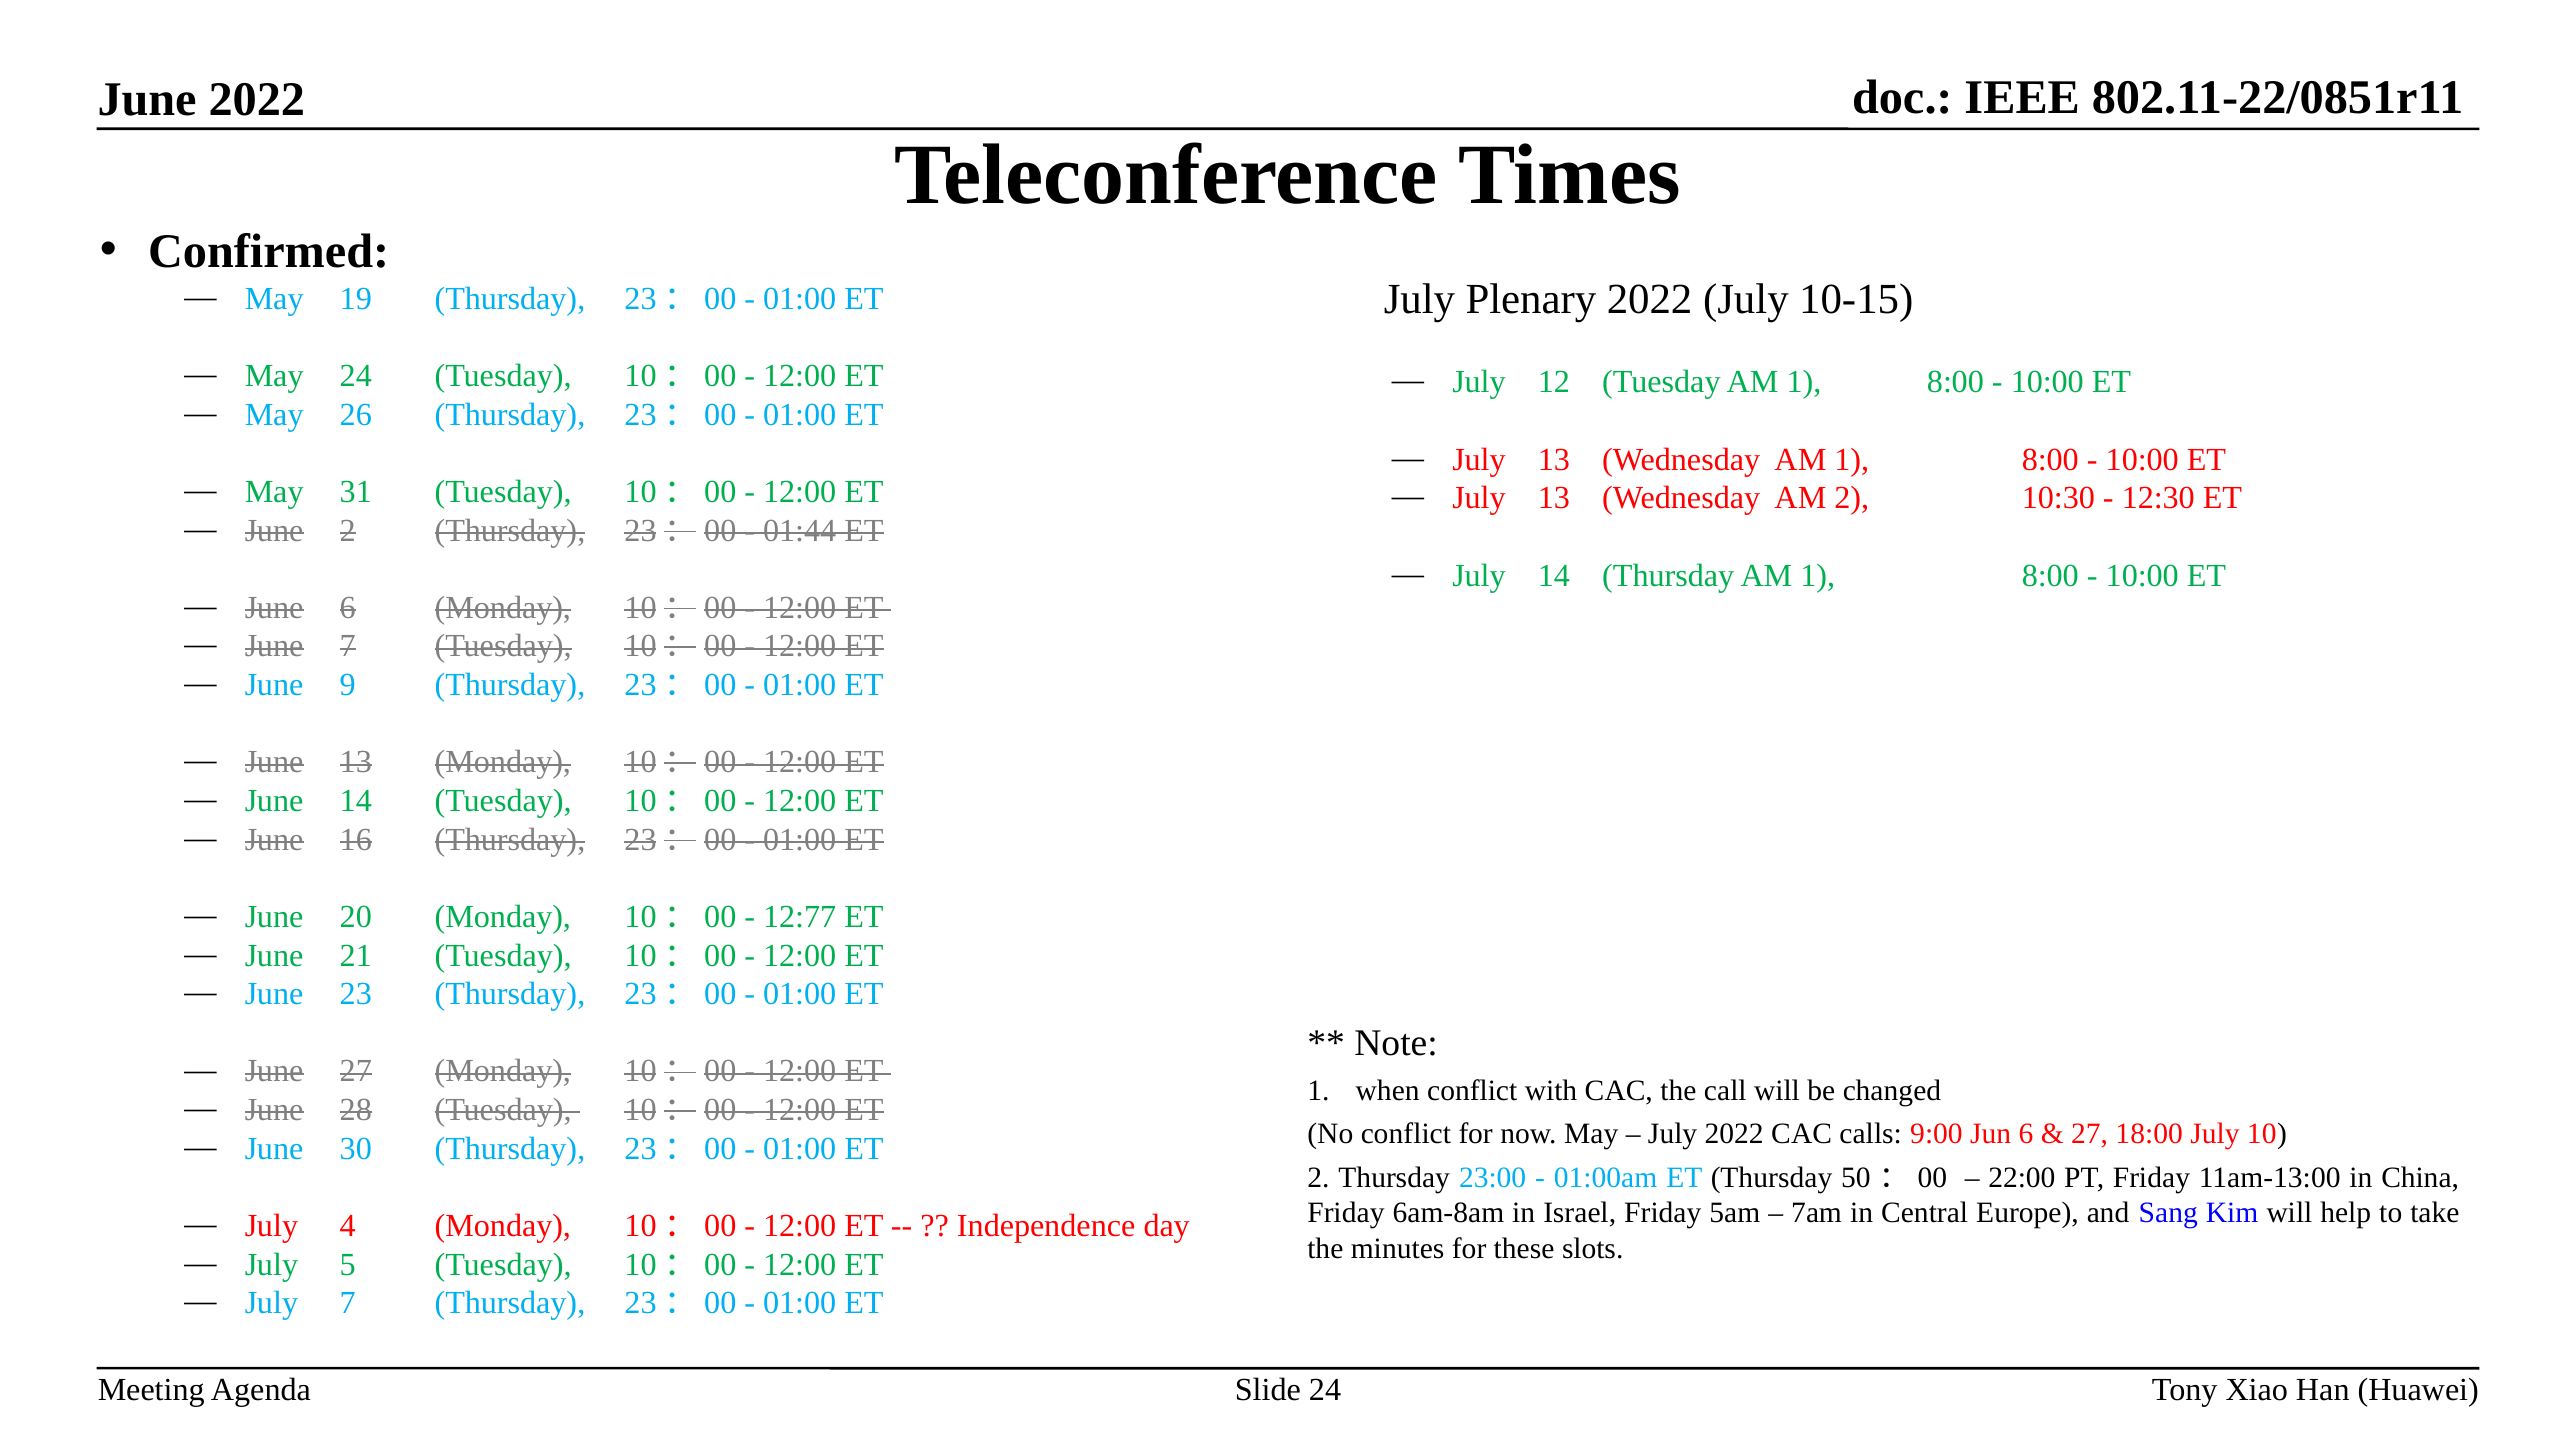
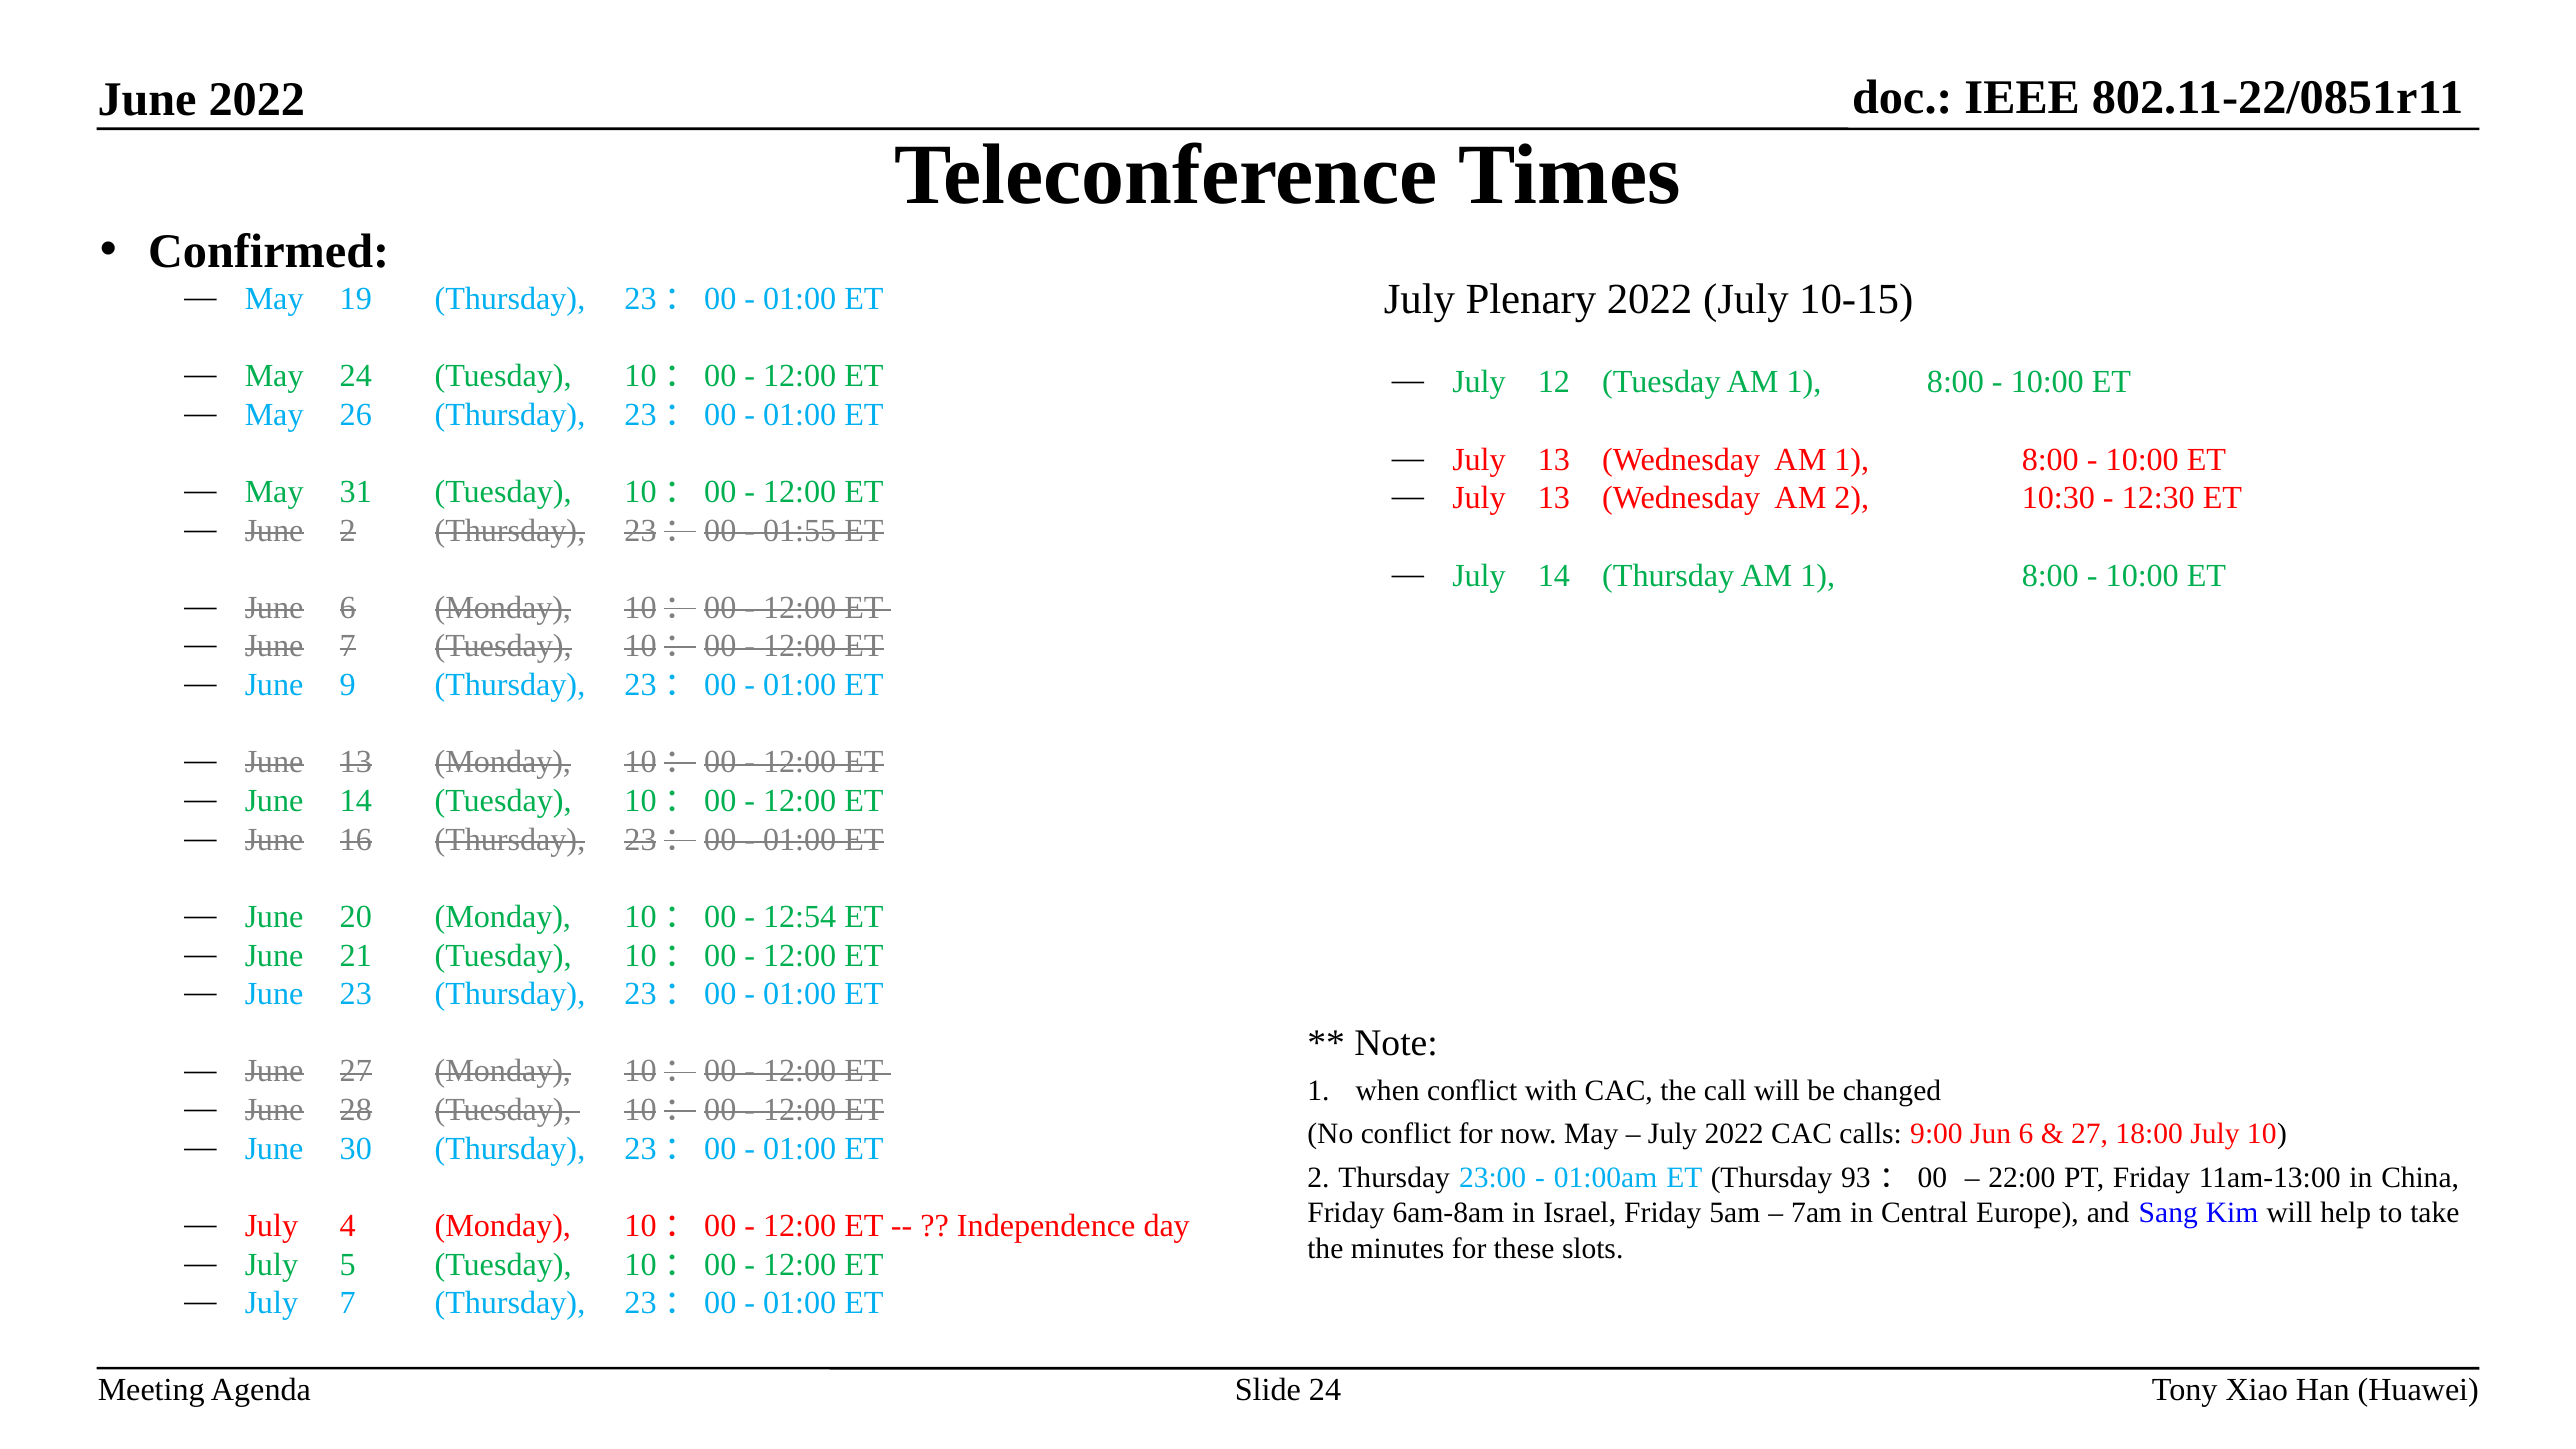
01:44: 01:44 -> 01:55 (800, 530)
12:77: 12:77 -> 12:54 (800, 917)
50: 50 -> 93 (1856, 1178)
